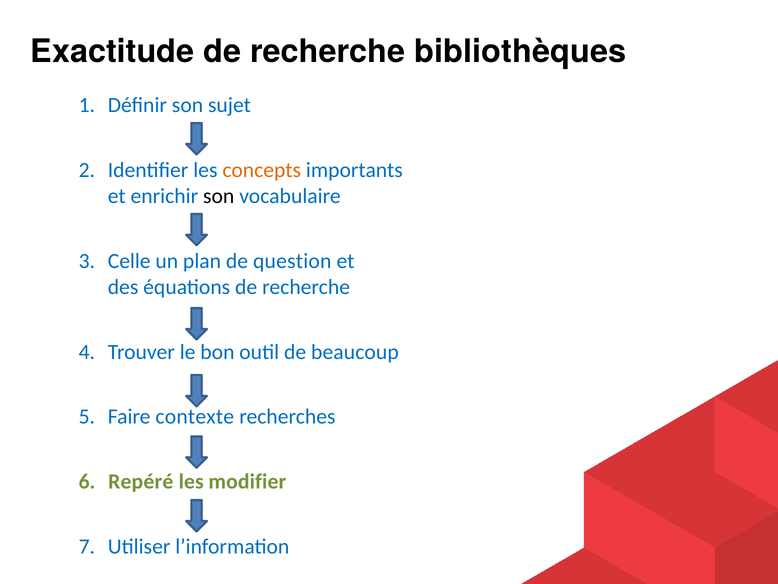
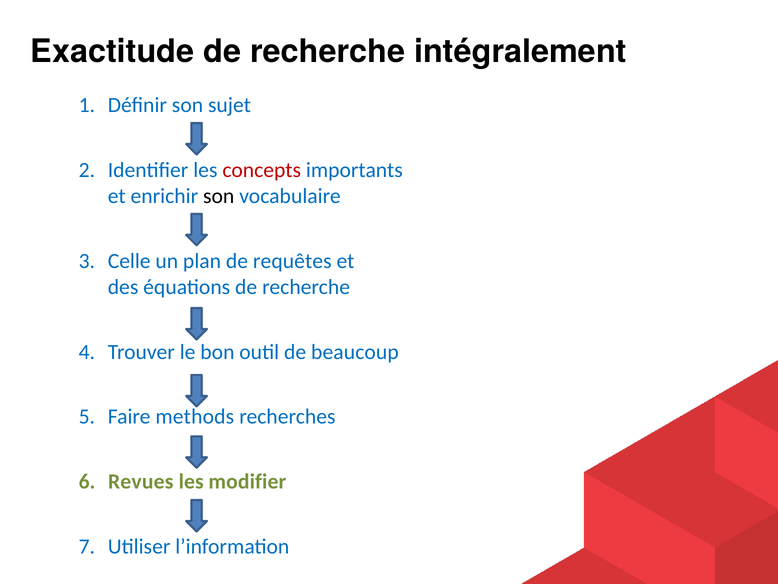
bibliothèques: bibliothèques -> intégralement (520, 51)
concepts colour: orange -> red (262, 170)
question: question -> requêtes (292, 261)
contexte: contexte -> methods (195, 416)
Repéré: Repéré -> Revues (141, 481)
